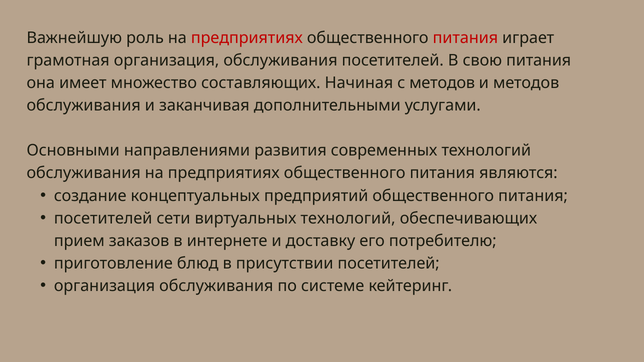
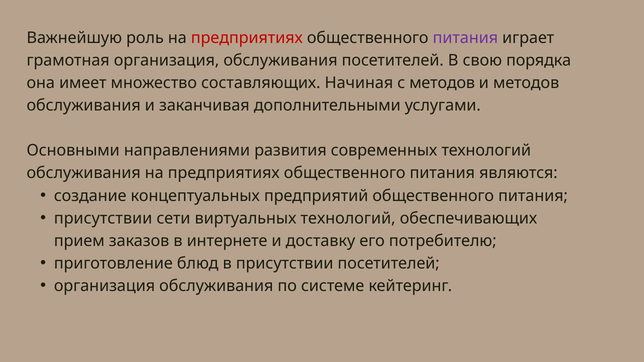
питания colour: red -> purple (465, 38)
свою питания: питания -> порядка (539, 61)
посетителей: посетителей -> присутствии (103, 218)
